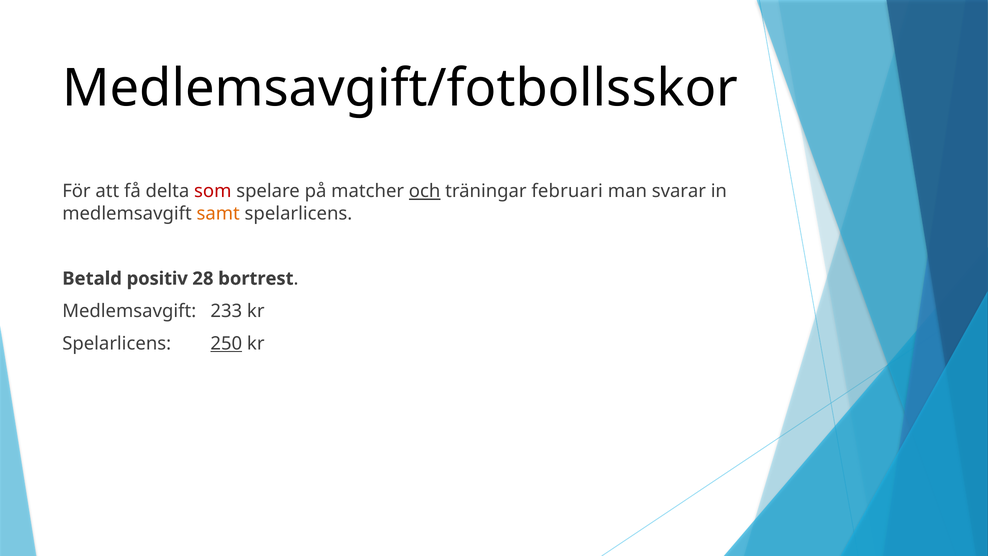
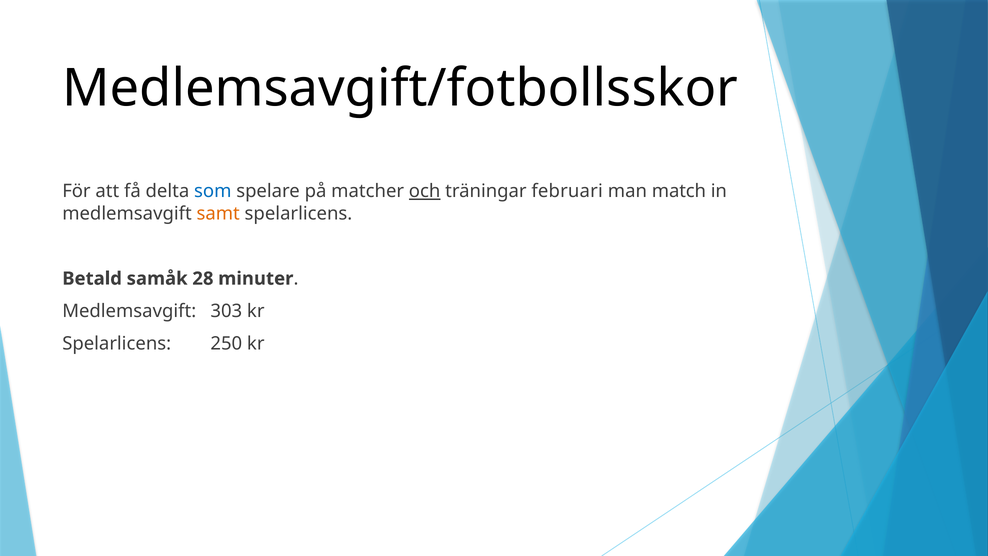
som colour: red -> blue (213, 191)
svarar: svarar -> match (679, 191)
positiv: positiv -> samåk (157, 278)
bortrest: bortrest -> minuter (256, 278)
233: 233 -> 303 (226, 311)
250 underline: present -> none (226, 344)
